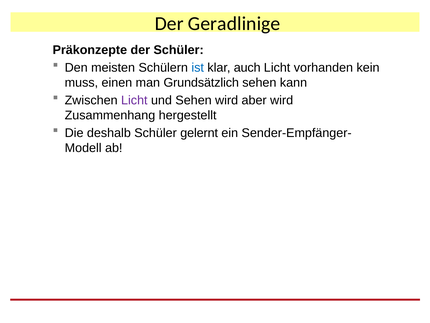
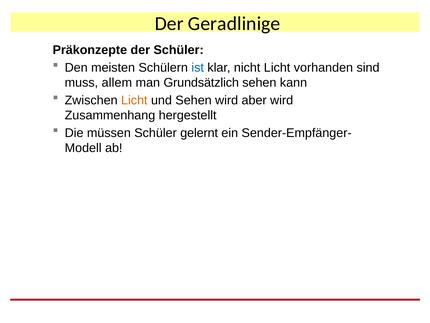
auch: auch -> nicht (247, 67)
kein: kein -> sind (368, 67)
einen: einen -> allem (117, 83)
Licht colour: purple -> orange (134, 100)
deshalb: deshalb -> müssen (109, 133)
